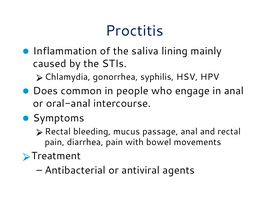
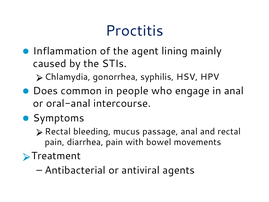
saliva: saliva -> agent (145, 51)
